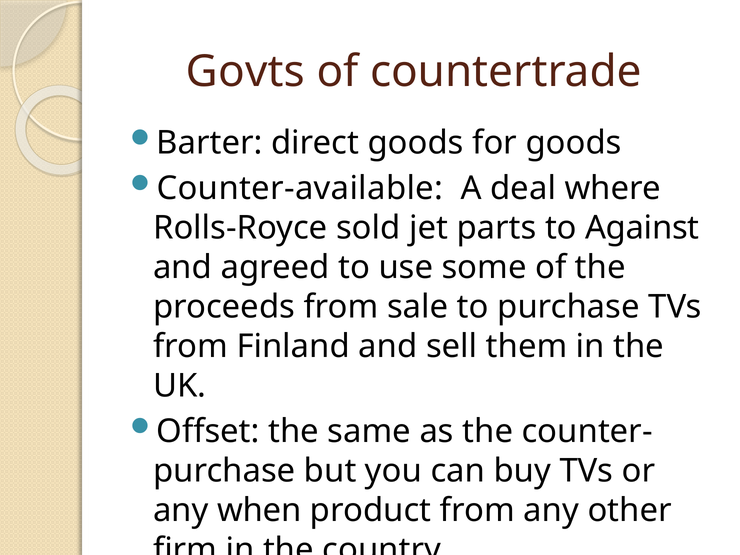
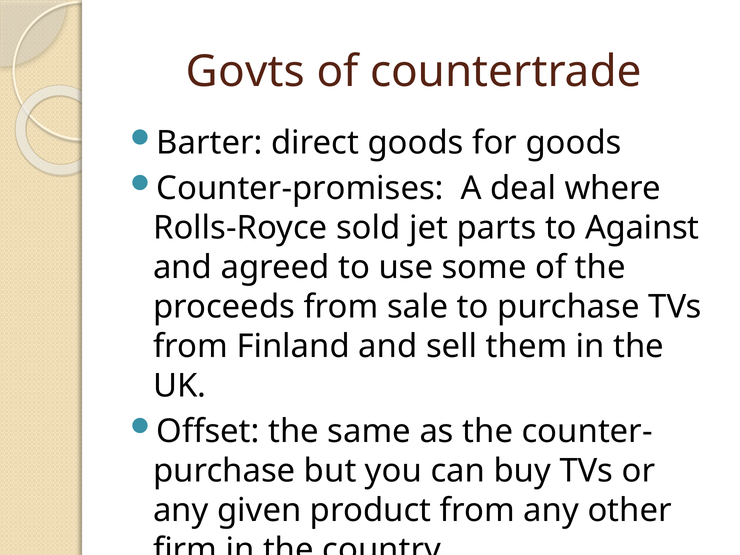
Counter-available: Counter-available -> Counter-promises (300, 189)
when: when -> given (259, 510)
